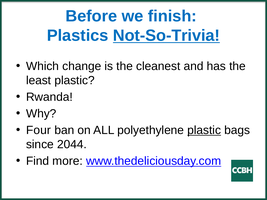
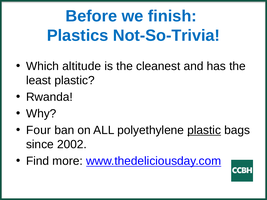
Not-So-Trivia underline: present -> none (166, 36)
change: change -> altitude (82, 66)
2044: 2044 -> 2002 (72, 145)
